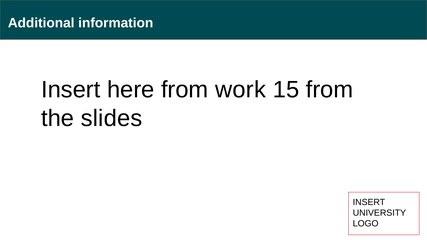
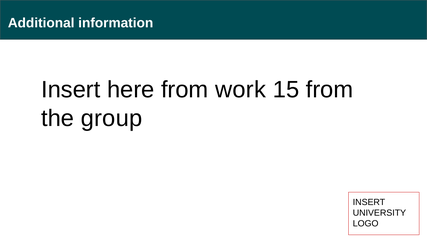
slides: slides -> group (112, 118)
